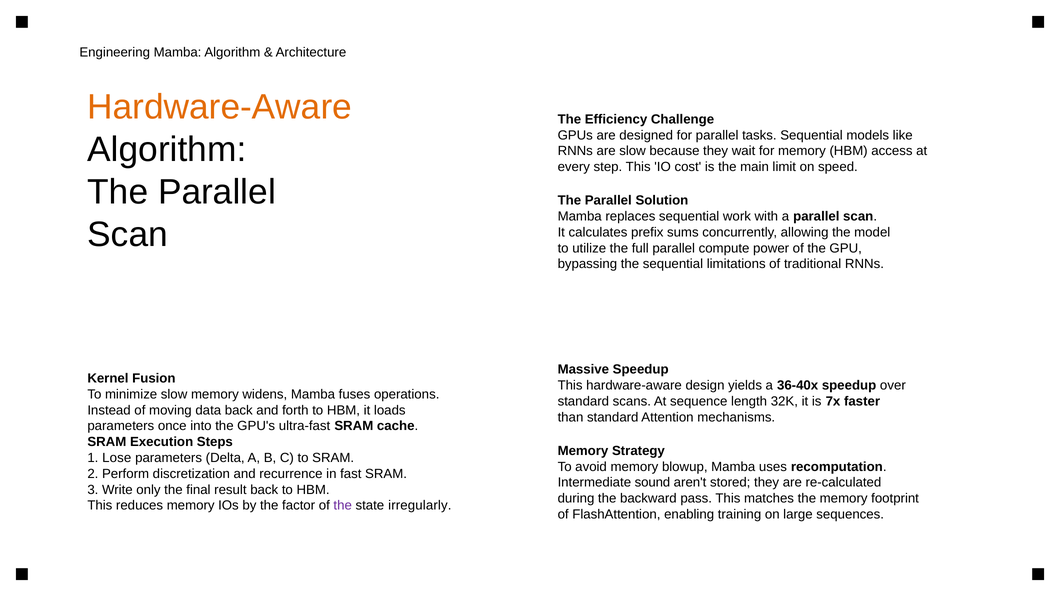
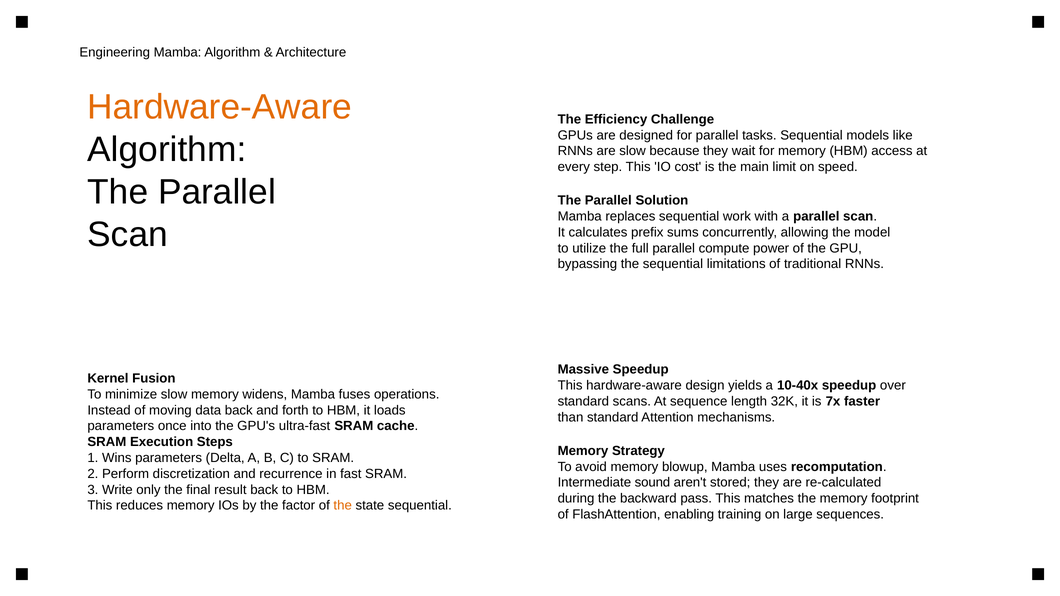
36-40x: 36-40x -> 10-40x (798, 386)
Lose: Lose -> Wins (117, 458)
the colour: purple -> orange (343, 506)
state irregularly: irregularly -> sequential (420, 506)
